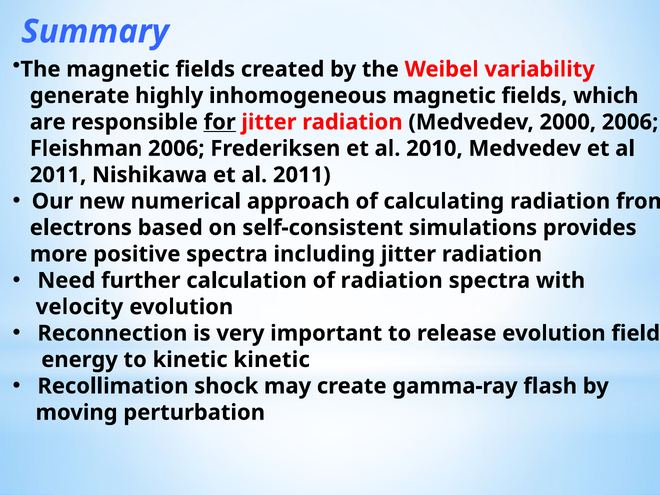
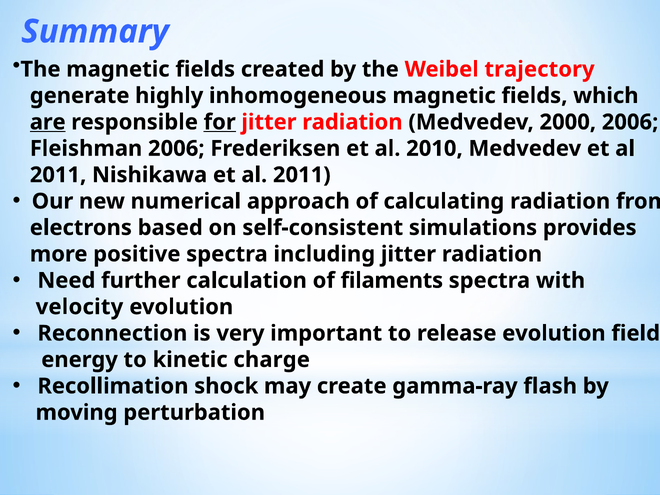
variability: variability -> trajectory (540, 69)
are underline: none -> present (48, 122)
of radiation: radiation -> filaments (392, 281)
kinetic kinetic: kinetic -> charge (272, 360)
